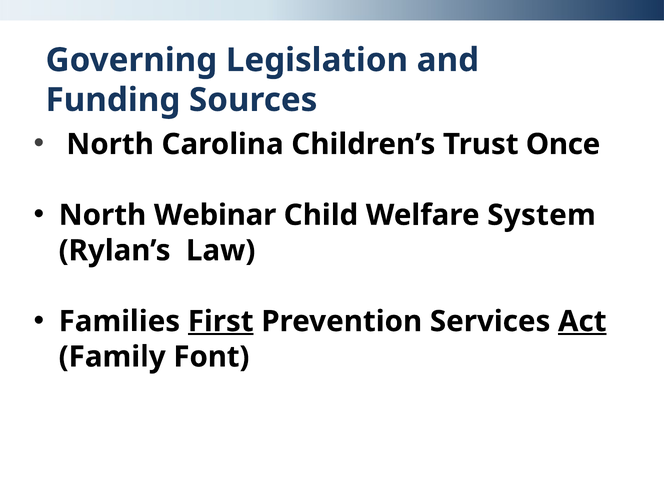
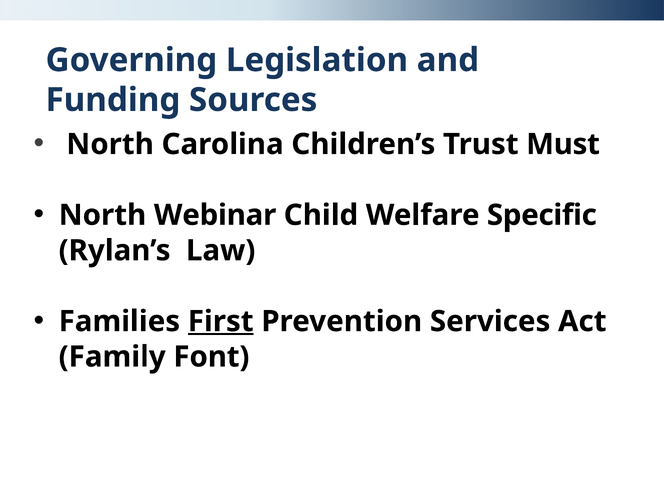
Once: Once -> Must (563, 144)
System: System -> Specific (542, 215)
Act underline: present -> none (582, 321)
